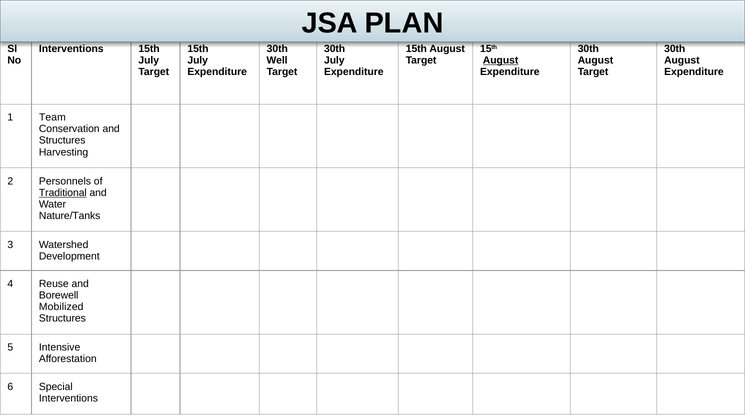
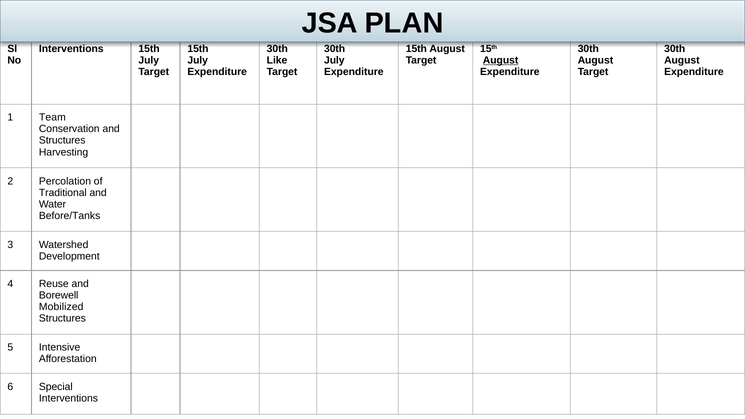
Well: Well -> Like (277, 60)
Personnels: Personnels -> Percolation (65, 181)
Traditional underline: present -> none (63, 193)
Nature/Tanks: Nature/Tanks -> Before/Tanks (70, 216)
